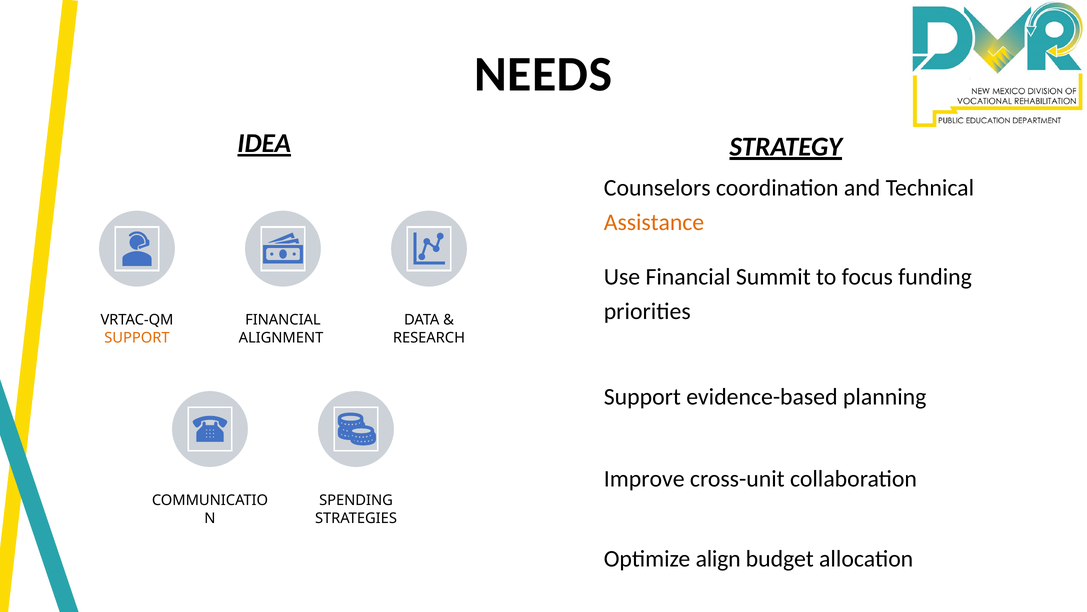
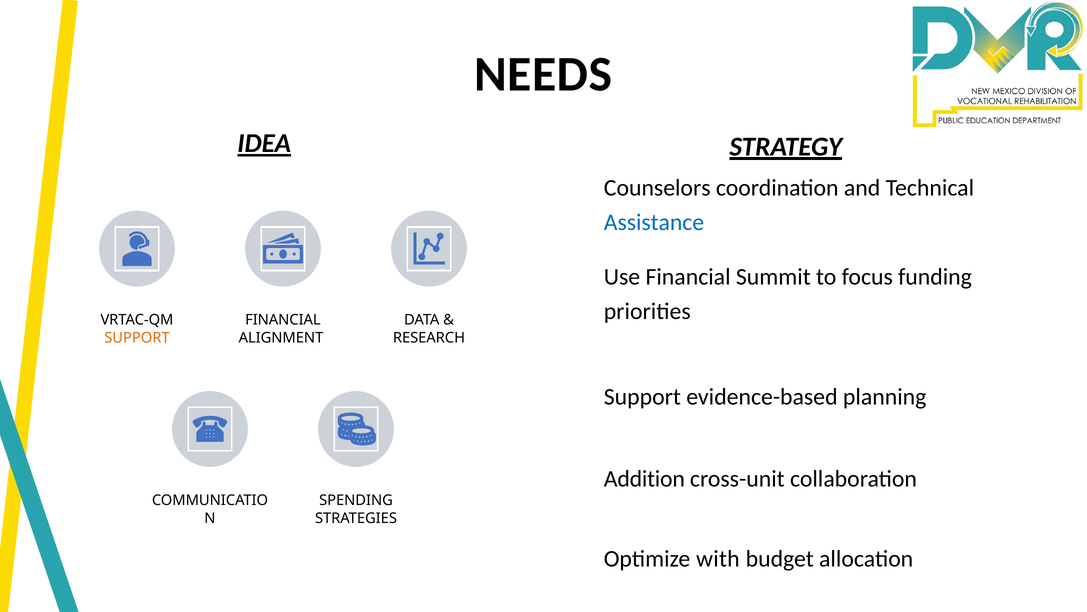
Assistance colour: orange -> blue (654, 222)
Improve: Improve -> Addition (644, 478)
align: align -> with (718, 558)
